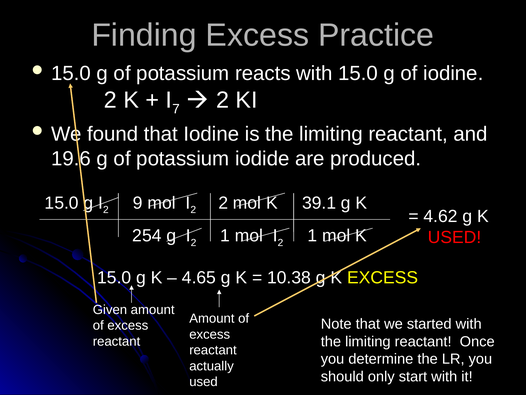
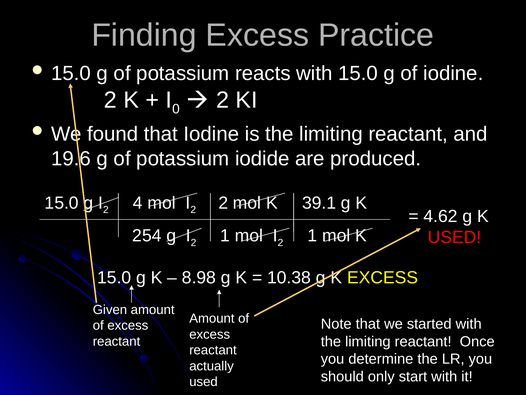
7: 7 -> 0 (176, 109)
9: 9 -> 4 (138, 203)
4.65: 4.65 -> 8.98 (199, 277)
